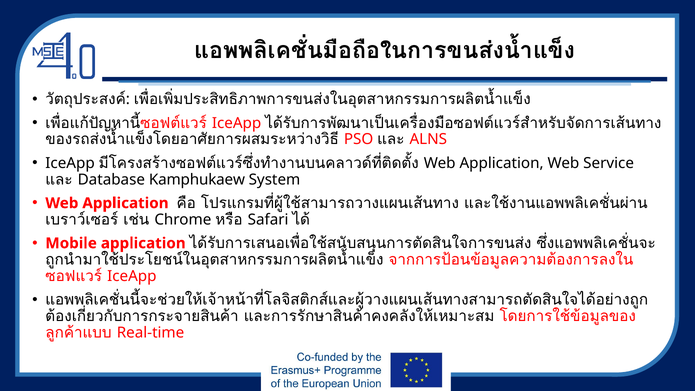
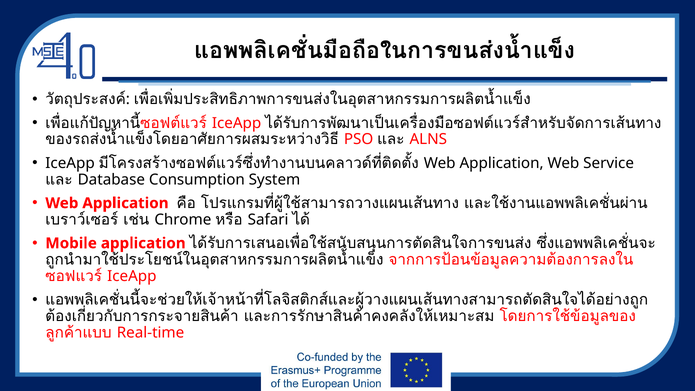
Kamphukaew: Kamphukaew -> Consumption (197, 179)
